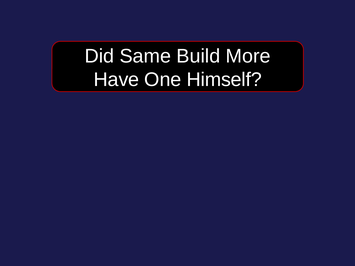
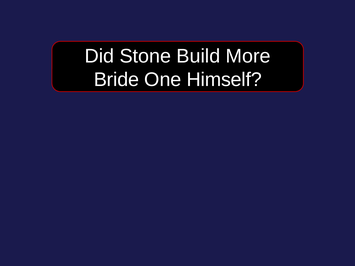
Same: Same -> Stone (145, 56)
Have: Have -> Bride (116, 80)
